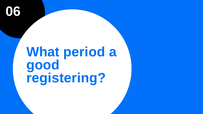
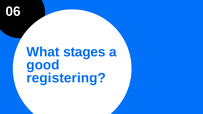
period: period -> stages (84, 52)
